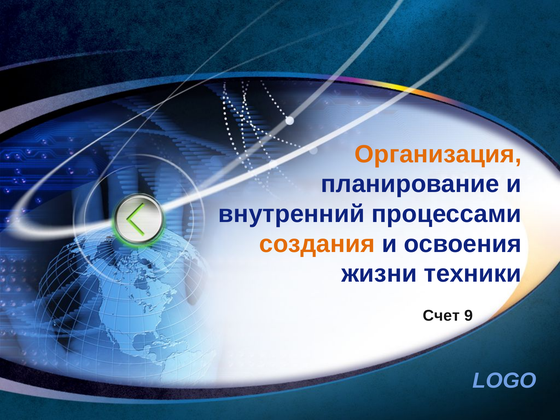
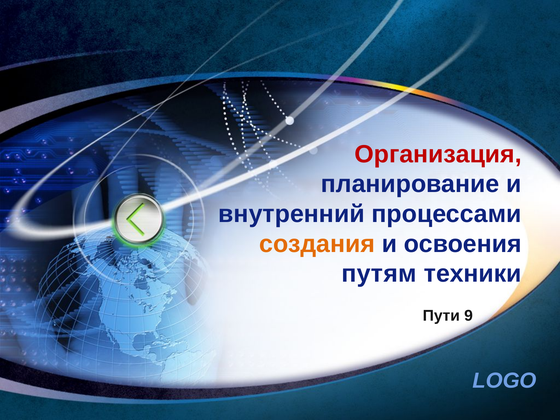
Организация colour: orange -> red (438, 154)
жизни: жизни -> путям (379, 274)
Счет: Счет -> Пути (441, 316)
